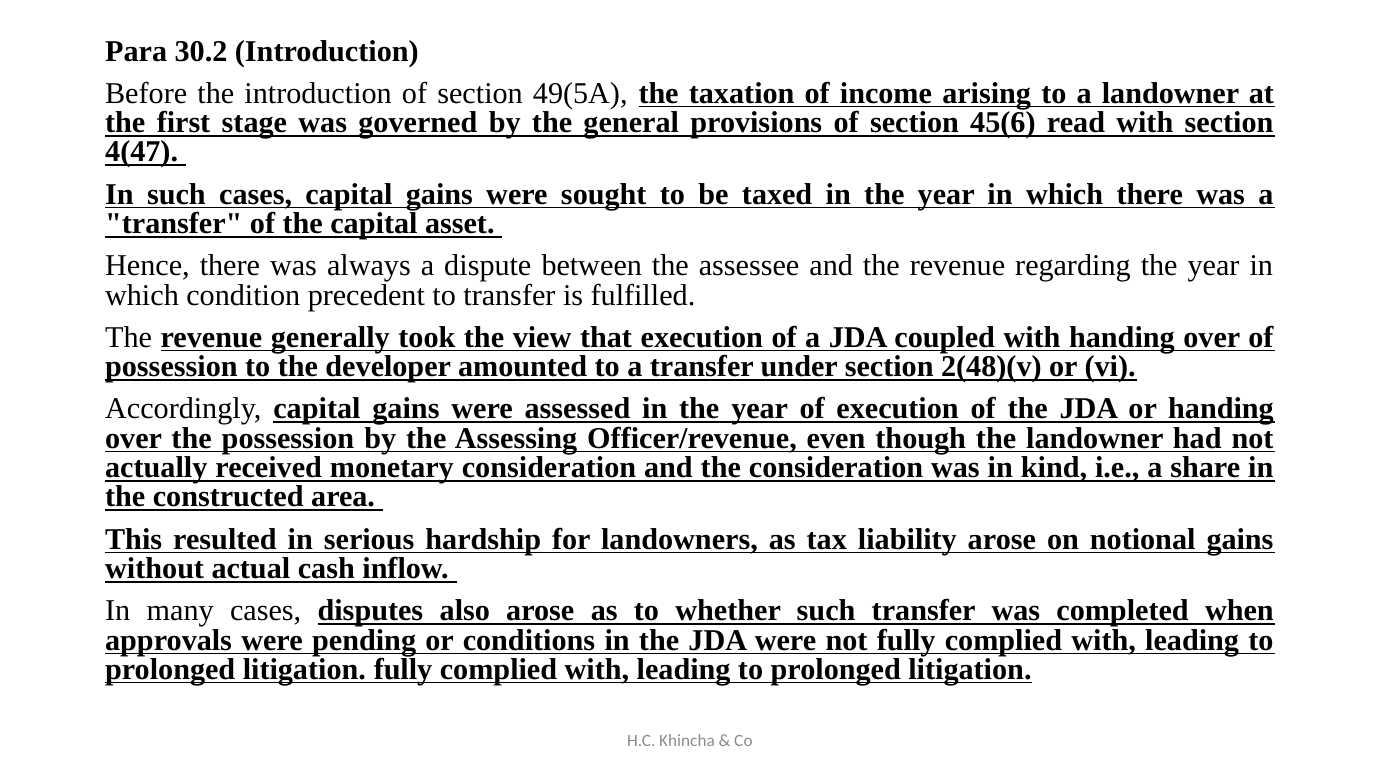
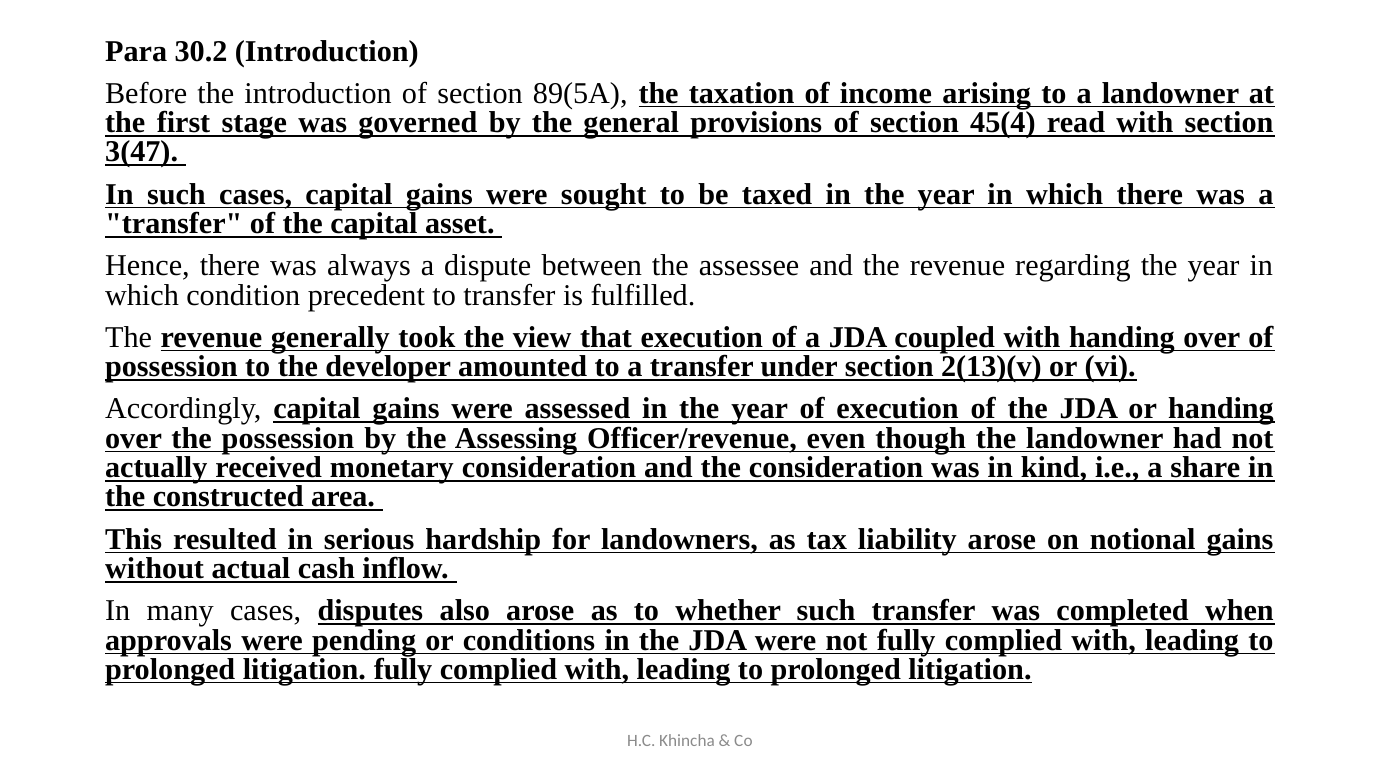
49(5A: 49(5A -> 89(5A (580, 93)
45(6: 45(6 -> 45(4 (1003, 123)
4(47: 4(47 -> 3(47 (142, 152)
2(48)(v: 2(48)(v -> 2(13)(v (991, 367)
